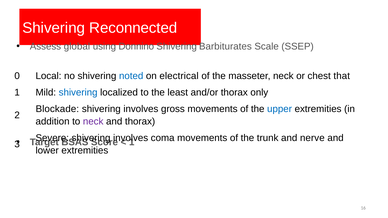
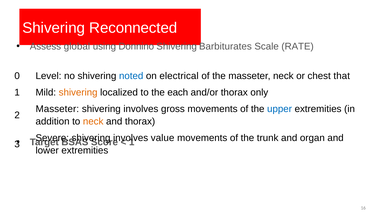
SSEP: SSEP -> RATE (298, 46)
Local: Local -> Level (49, 76)
shivering colour: blue -> orange (78, 93)
least: least -> each (178, 93)
Blockade: Blockade -> Masseter (57, 109)
neck colour: purple -> orange (93, 122)
coma: coma -> value (163, 138)
nerve: nerve -> organ (312, 138)
